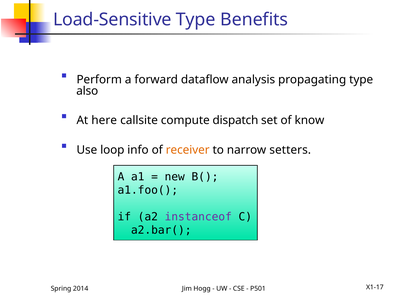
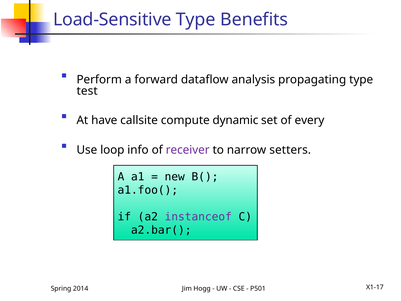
also: also -> test (87, 91)
here: here -> have (104, 120)
dispatch: dispatch -> dynamic (235, 120)
know: know -> every (309, 120)
receiver colour: orange -> purple (188, 150)
